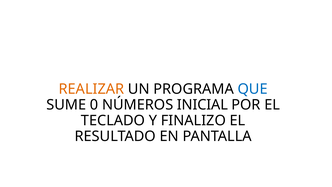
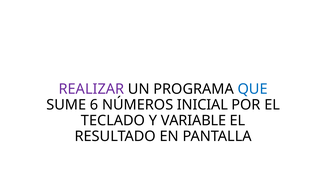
REALIZAR colour: orange -> purple (91, 89)
0: 0 -> 6 (94, 105)
FINALIZO: FINALIZO -> VARIABLE (193, 120)
